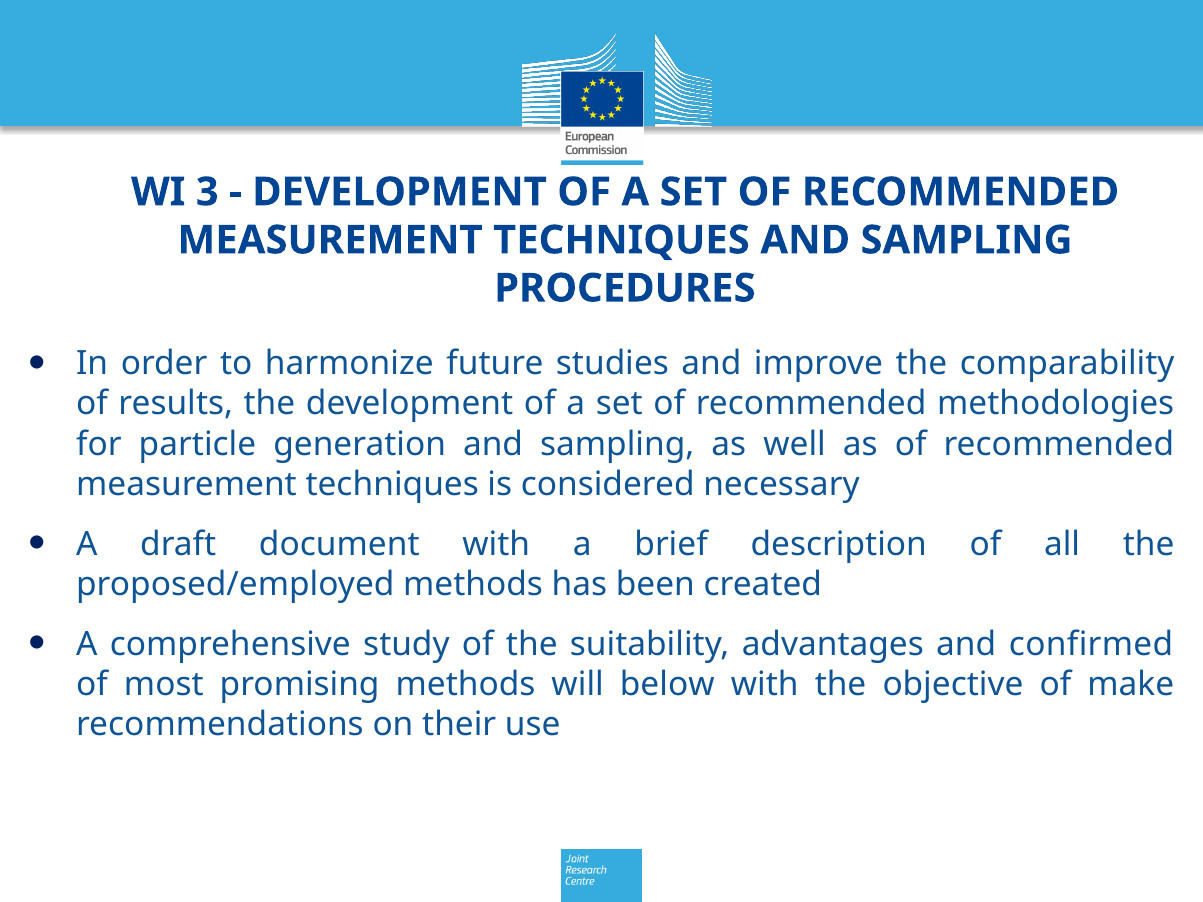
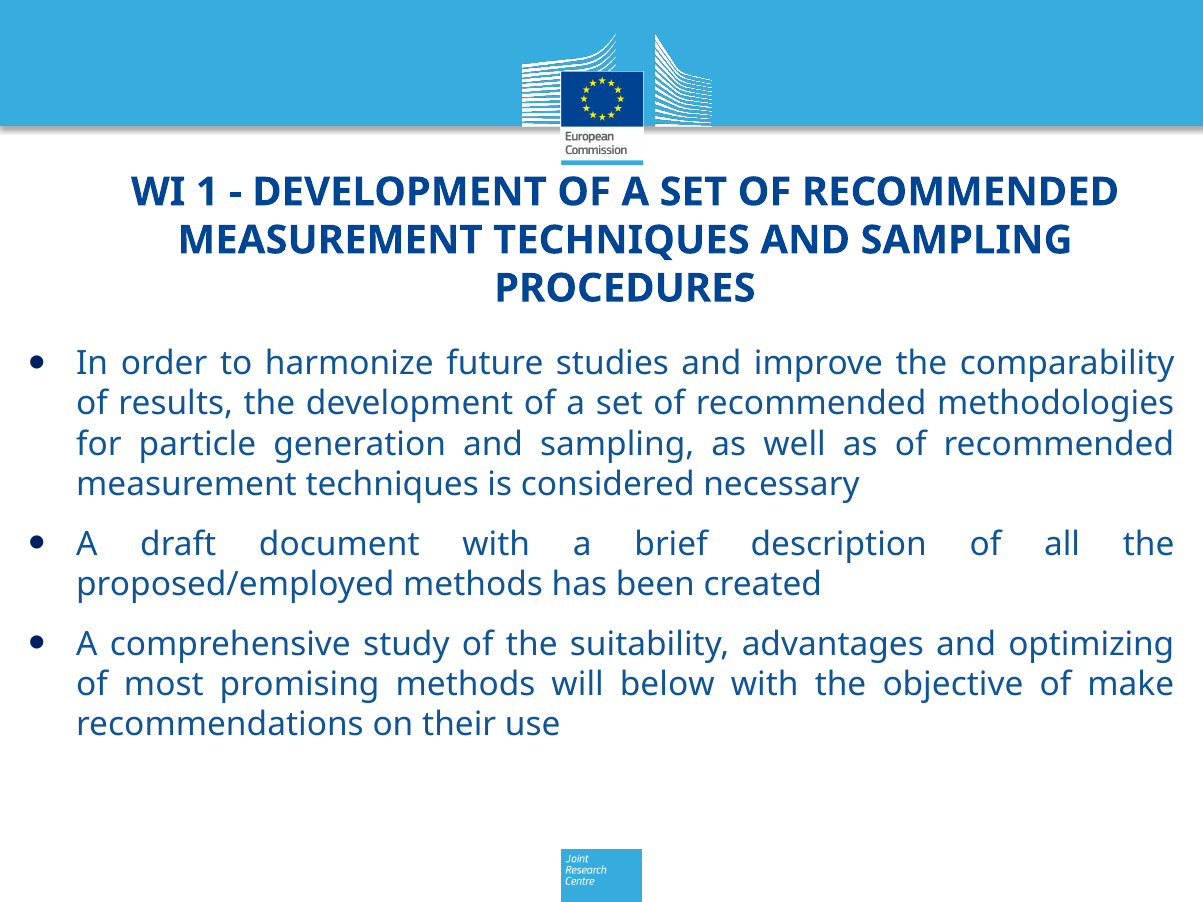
3: 3 -> 1 (207, 192)
confirmed: confirmed -> optimizing (1091, 645)
